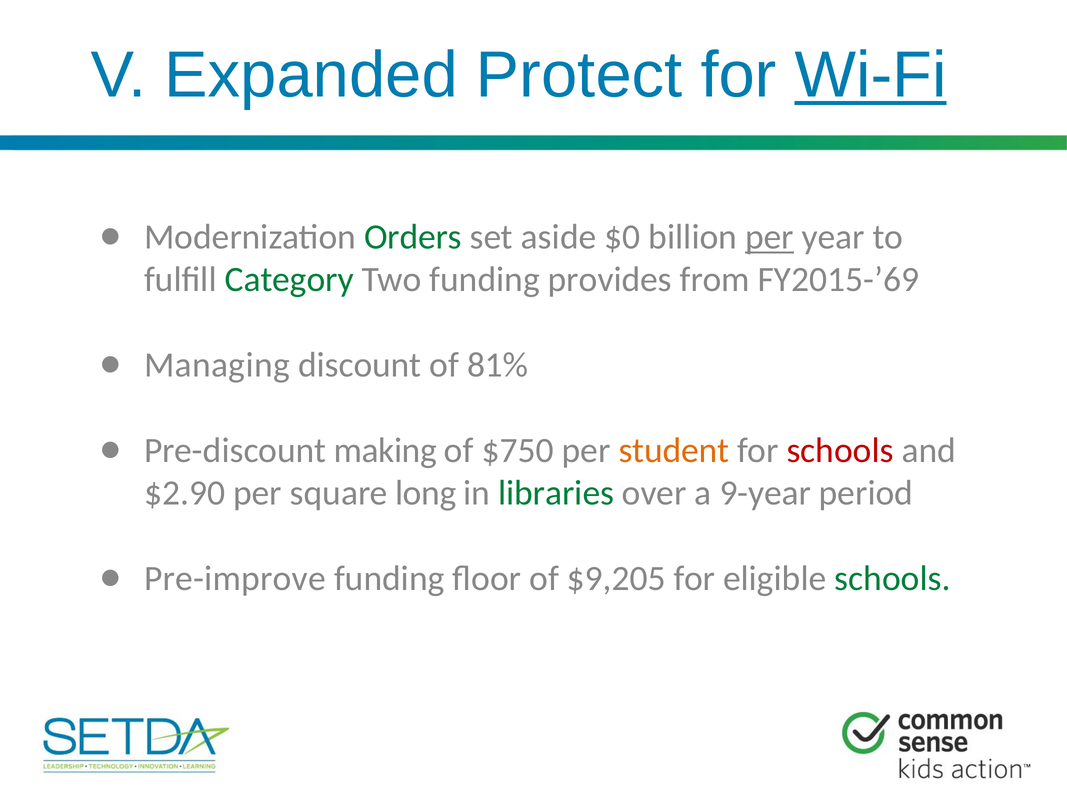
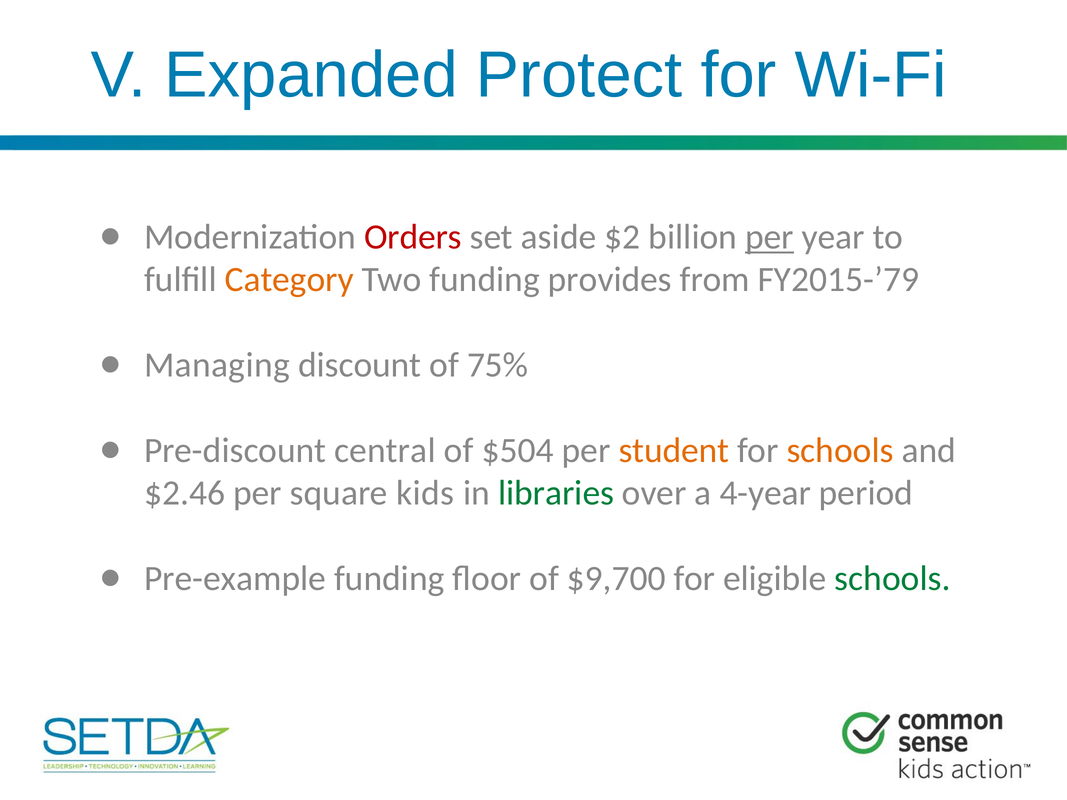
Wi-Fi underline: present -> none (871, 75)
Orders colour: green -> red (413, 237)
$0: $0 -> $2 (622, 237)
Category colour: green -> orange (289, 280)
FY2015-’69: FY2015-’69 -> FY2015-’79 (838, 280)
81%: 81% -> 75% (498, 365)
making: making -> central (385, 451)
$750: $750 -> $504 (518, 451)
schools colour: red -> orange (840, 451)
$2.90: $2.90 -> $2.46 (185, 493)
long: long -> kids (425, 493)
9-year: 9-year -> 4-year (765, 493)
Pre-improve: Pre-improve -> Pre-example (235, 579)
$9,205: $9,205 -> $9,700 (616, 579)
